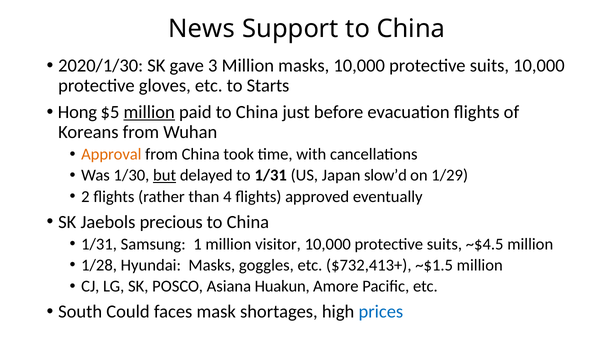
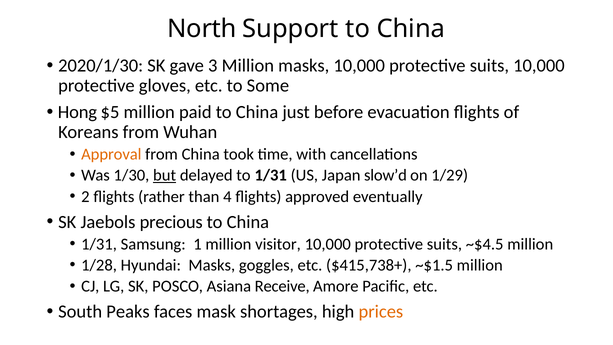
News: News -> North (202, 29)
Starts: Starts -> Some (268, 86)
million underline: present -> none (149, 112)
$732,413+: $732,413+ -> $415,738+ (369, 265)
Huakun: Huakun -> Receive (282, 286)
Could: Could -> Peaks (128, 312)
prices colour: blue -> orange (381, 312)
